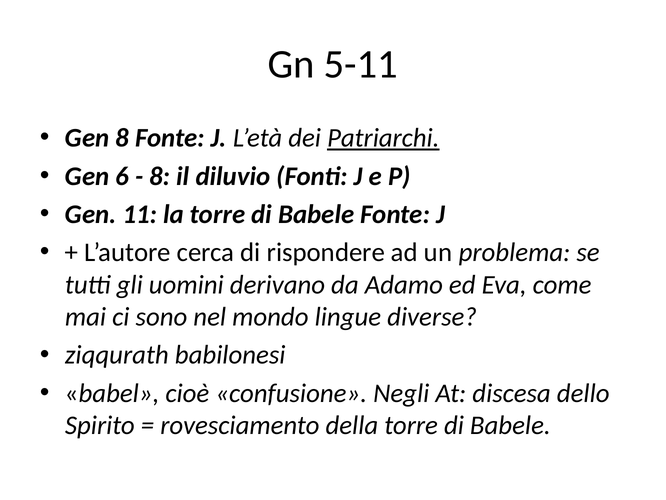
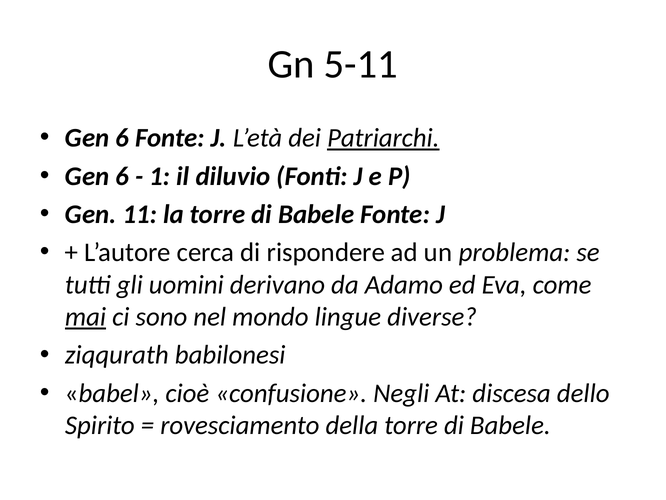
8: 8 -> 6 (122, 138)
8: 8 -> 1 (160, 176)
mai underline: none -> present (86, 317)
